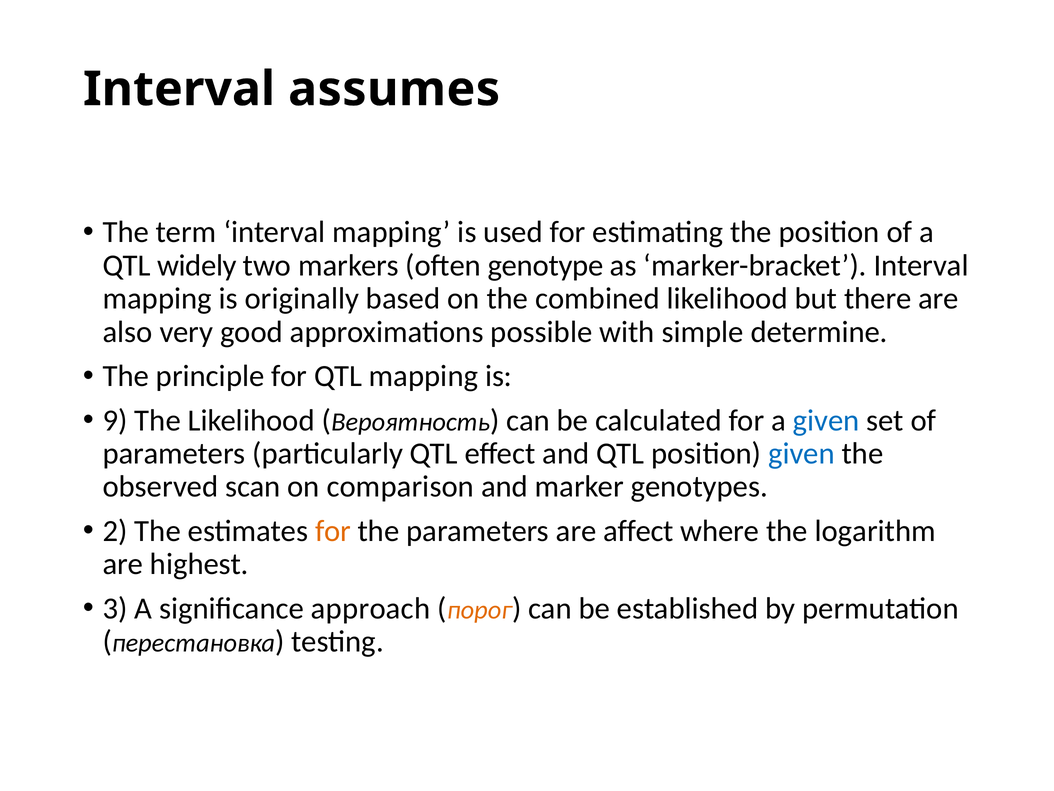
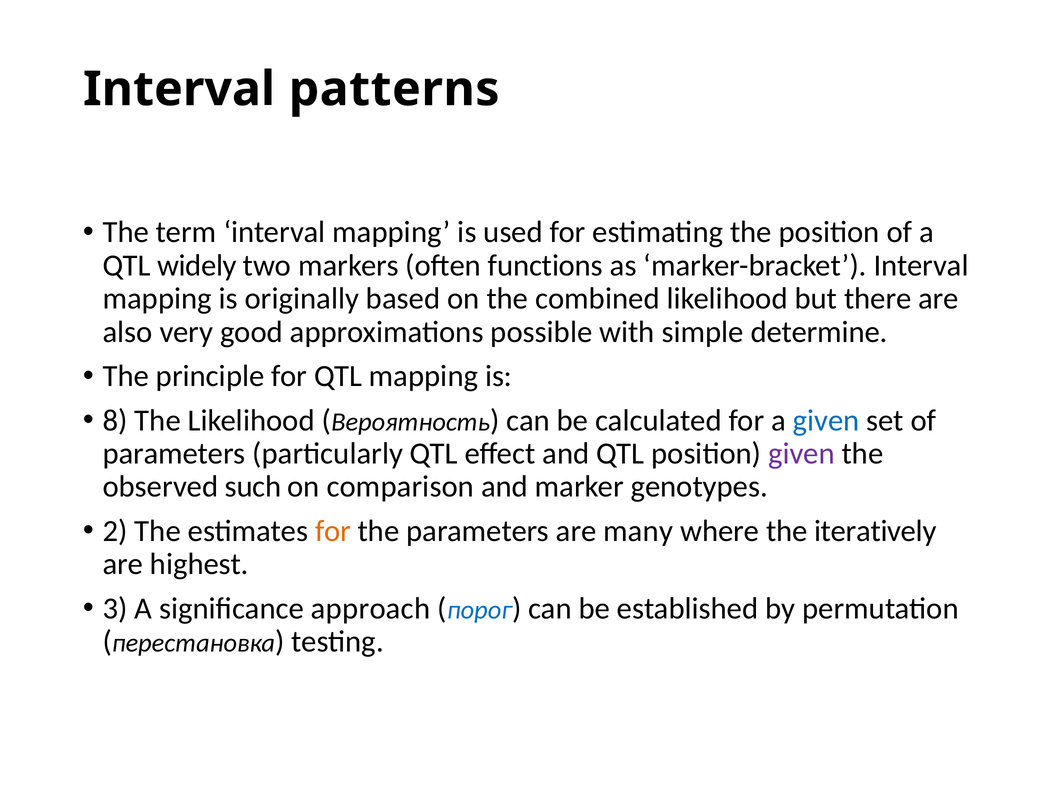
assumes: assumes -> patterns (394, 89)
genotype: genotype -> functions (545, 265)
9: 9 -> 8 (115, 420)
given colour: blue -> purple (802, 453)
scan: scan -> such (253, 486)
affect: affect -> many (638, 531)
logarithm: logarithm -> iteratively (875, 531)
порог colour: orange -> blue (480, 610)
